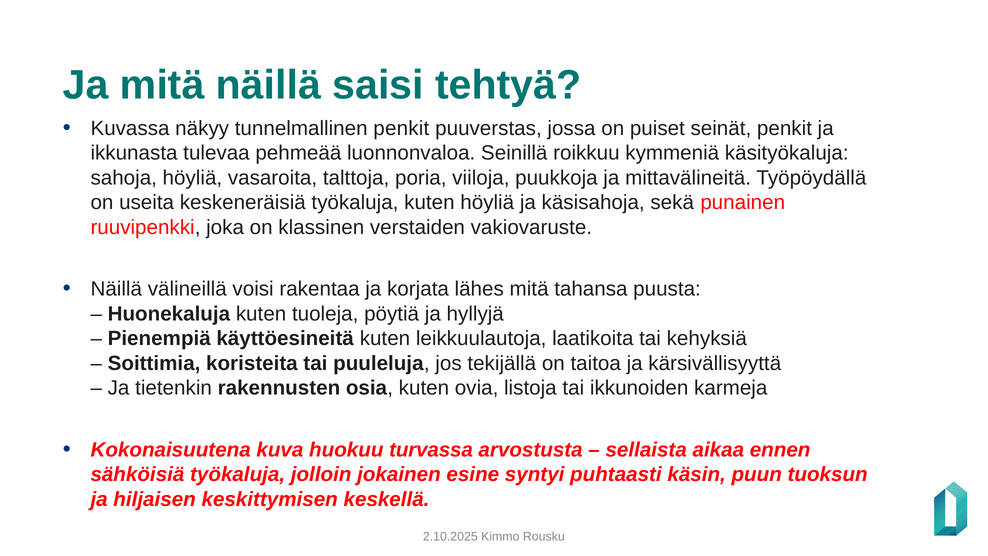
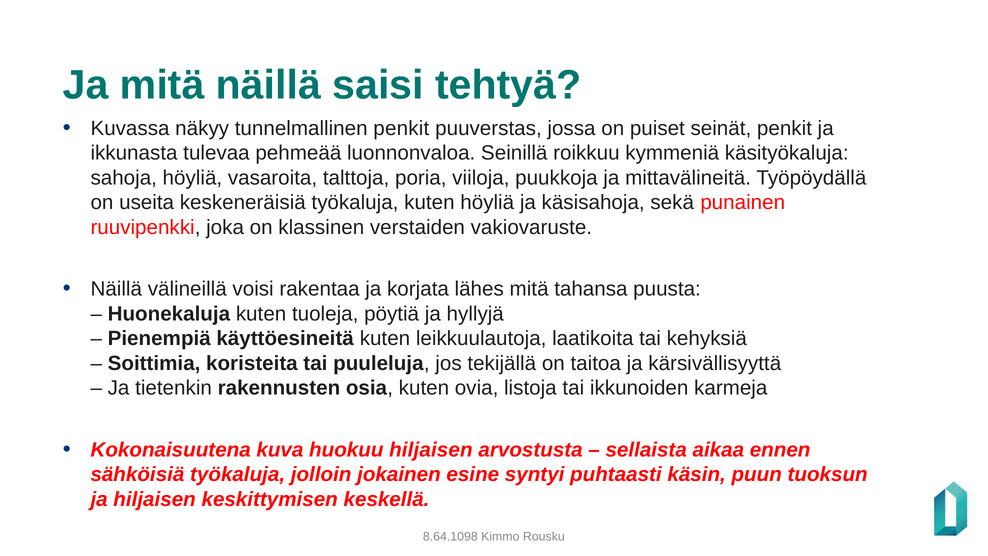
huokuu turvassa: turvassa -> hiljaisen (431, 450)
2.10.2025: 2.10.2025 -> 8.64.1098 (450, 536)
